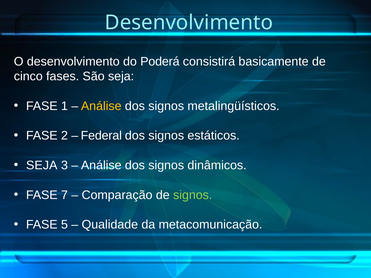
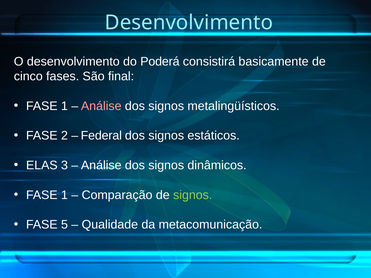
São seja: seja -> final (121, 76)
Análise colour: yellow -> pink (101, 106)
SEJA: SEJA -> ELAS (42, 165)
7: 7 -> 1 (64, 195)
